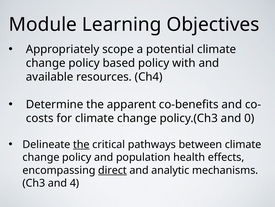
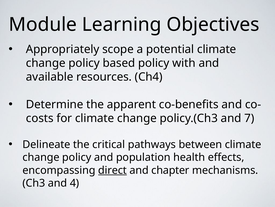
0: 0 -> 7 (249, 118)
the underline: present -> none (81, 144)
analytic: analytic -> chapter (170, 170)
